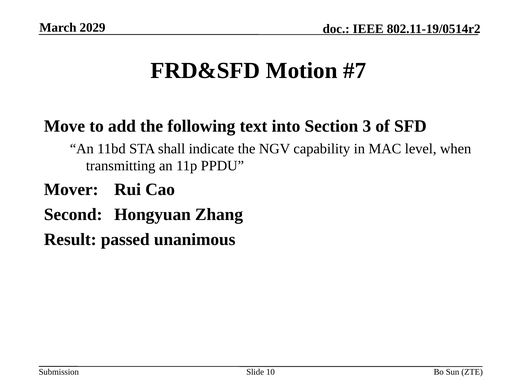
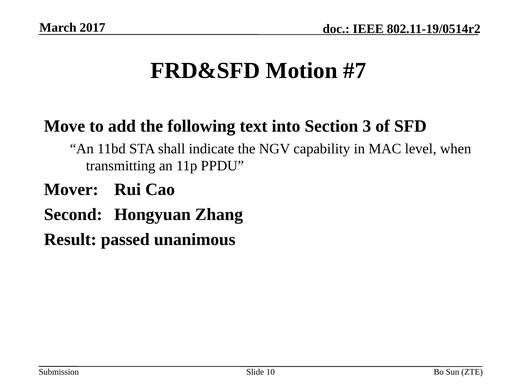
2029: 2029 -> 2017 (93, 27)
